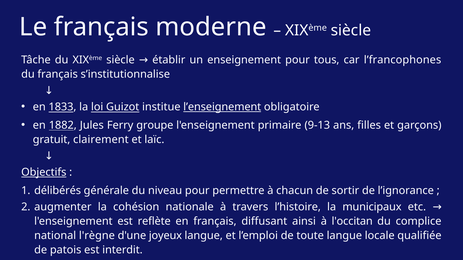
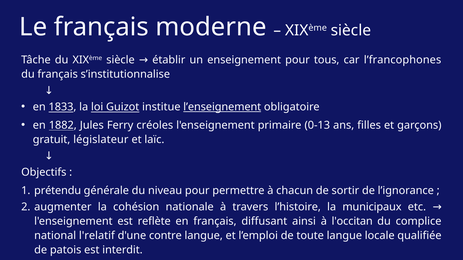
groupe: groupe -> créoles (155, 125)
9-13: 9-13 -> 0-13 (317, 125)
clairement: clairement -> législateur (101, 140)
Objectifs underline: present -> none (44, 173)
délibérés: délibérés -> prétendu (58, 191)
l'règne: l'règne -> l'relatif (97, 236)
joyeux: joyeux -> contre (165, 236)
